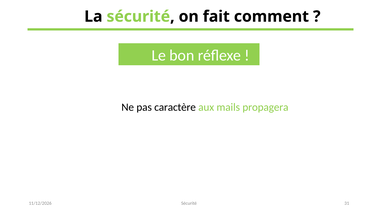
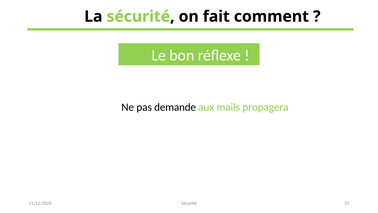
caractère: caractère -> demande (175, 107)
